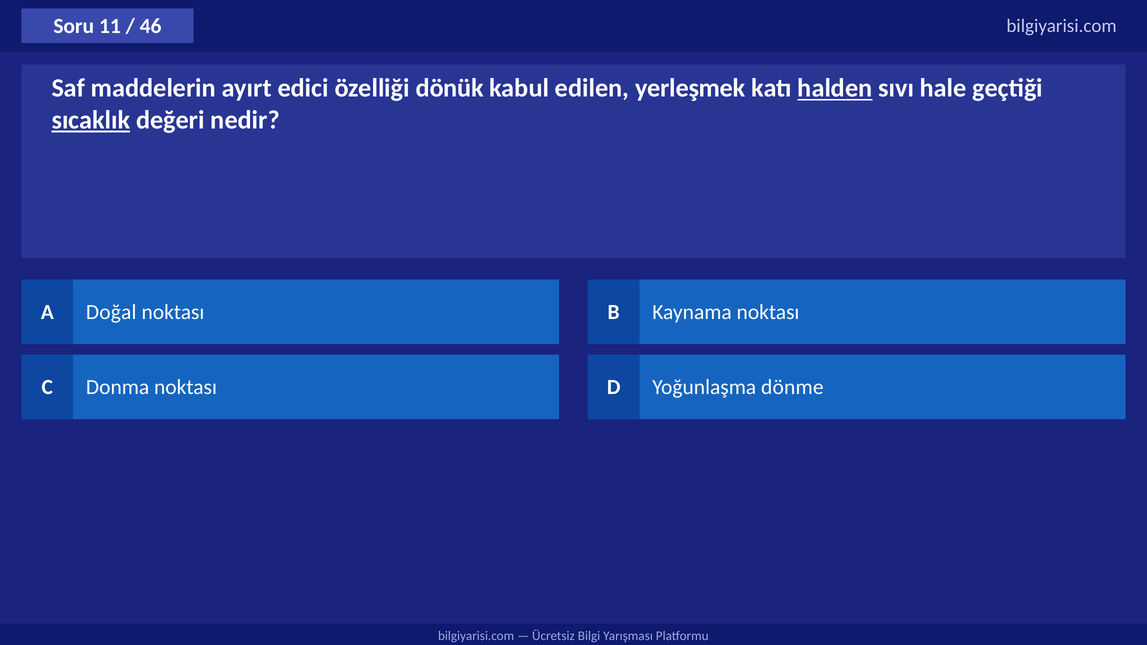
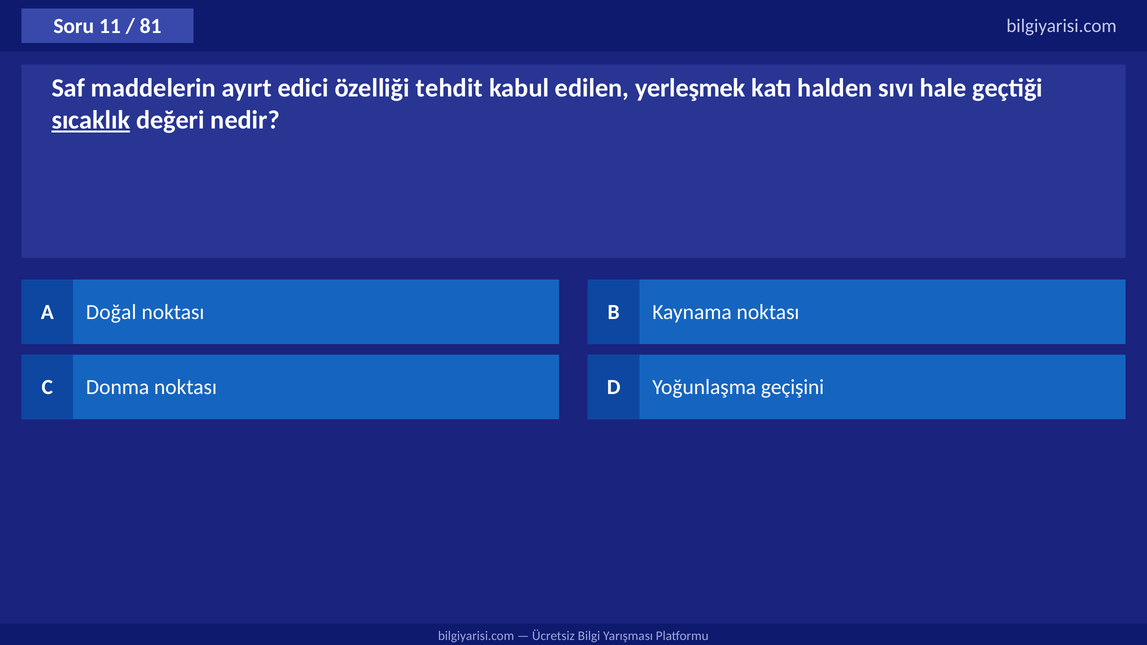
46: 46 -> 81 (151, 26)
dönük: dönük -> tehdit (449, 88)
halden underline: present -> none (835, 88)
dönme: dönme -> geçişini (793, 387)
